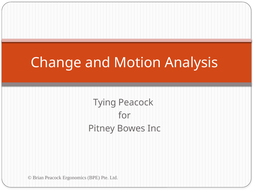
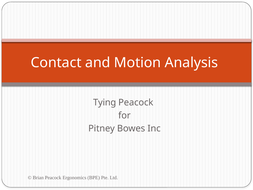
Change: Change -> Contact (56, 63)
